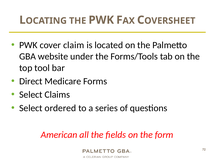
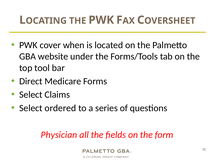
claim: claim -> when (74, 45)
American: American -> Physician (59, 134)
